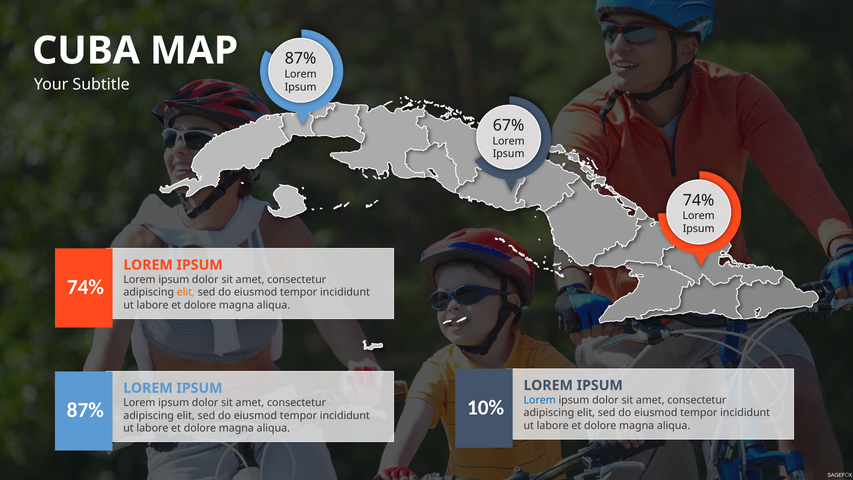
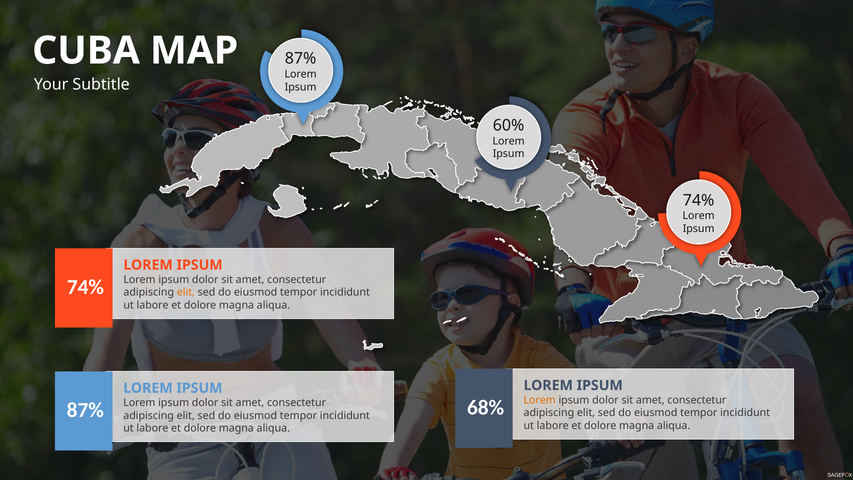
67%: 67% -> 60% (509, 125)
Lorem colour: blue -> orange (540, 400)
10%: 10% -> 68% (486, 407)
